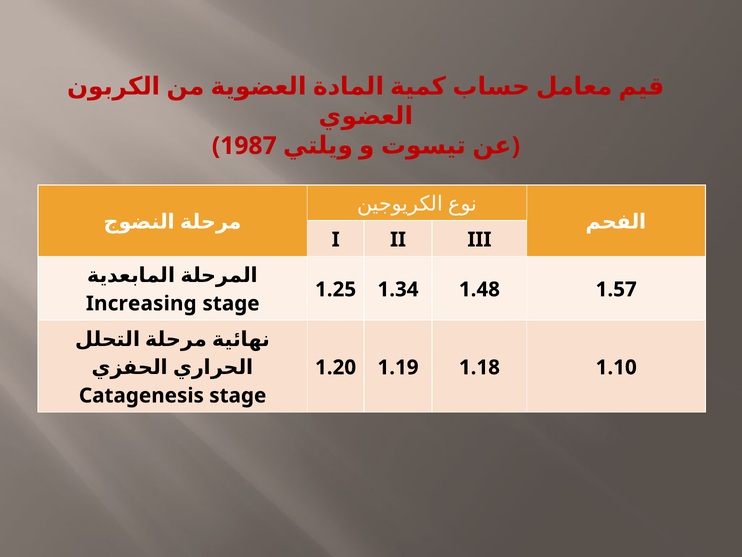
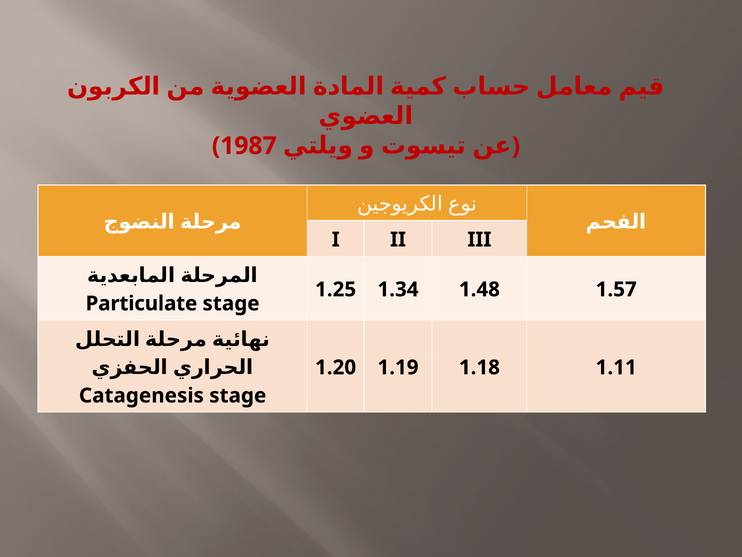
Increasing: Increasing -> Particulate (141, 303)
1.10: 1.10 -> 1.11 (616, 367)
